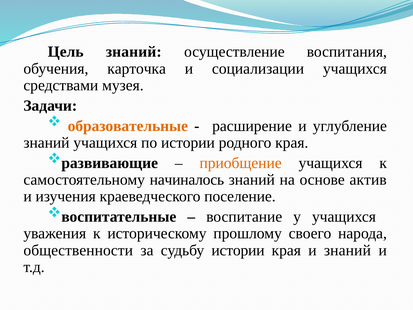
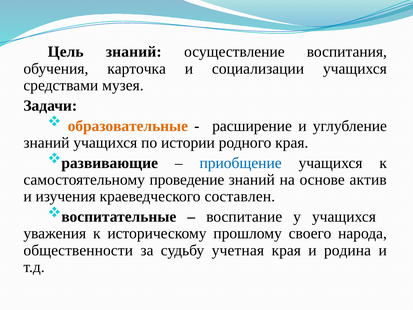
приобщение colour: orange -> blue (241, 163)
начиналось: начиналось -> проведение (187, 180)
поселение: поселение -> составлен (240, 196)
судьбу истории: истории -> учетная (238, 250)
и знаний: знаний -> родина (347, 250)
